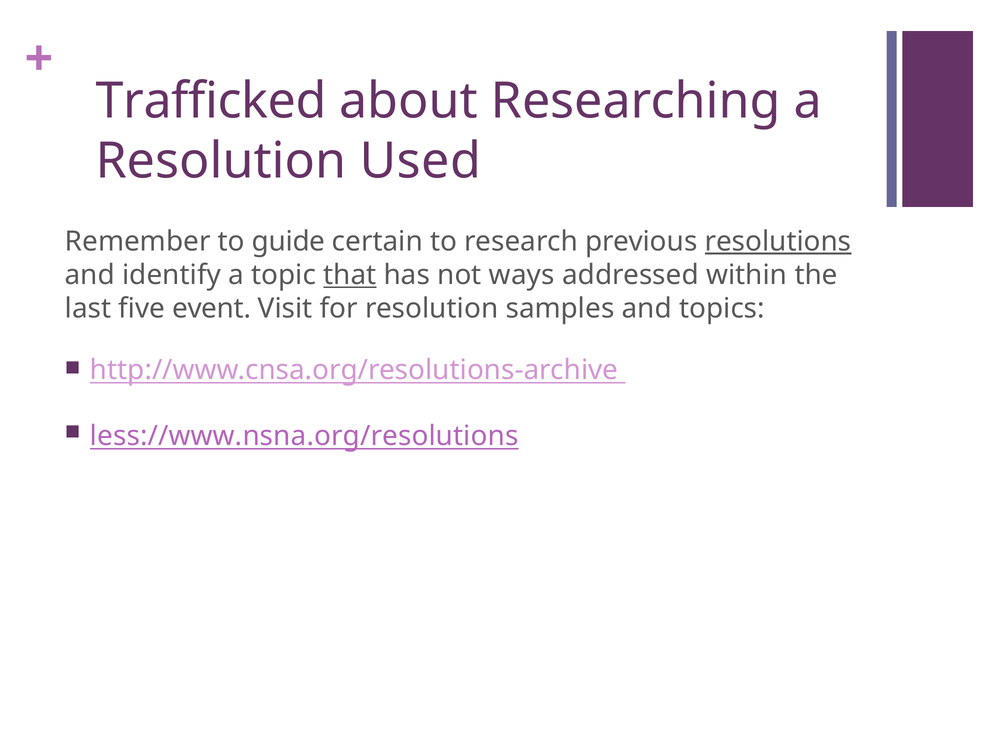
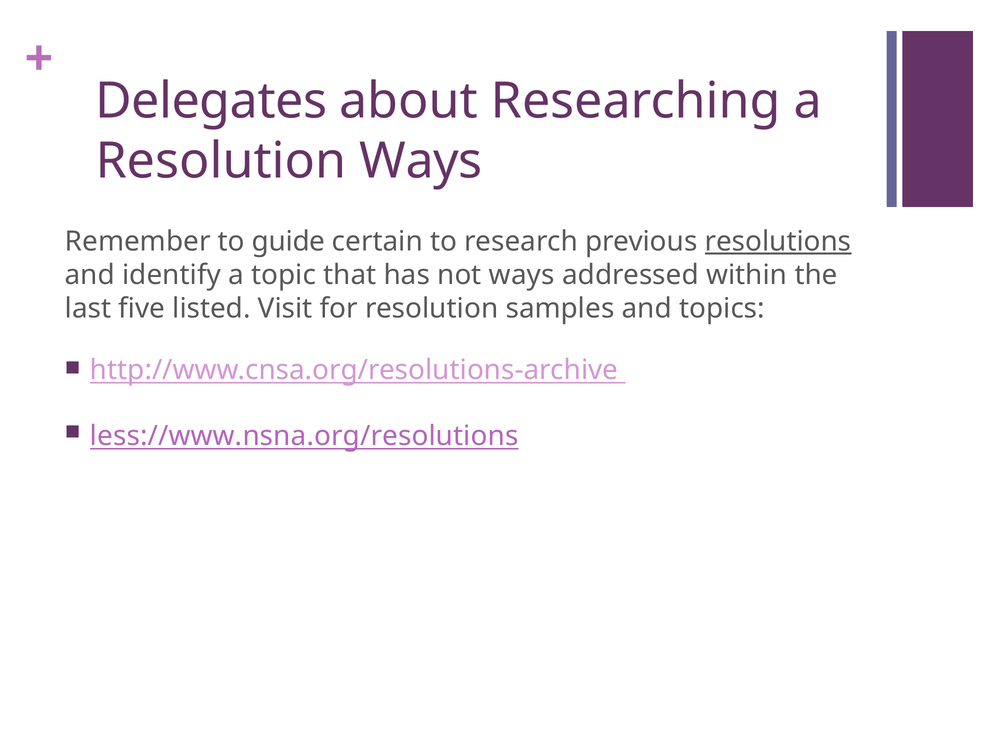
Trafficked: Trafficked -> Delegates (211, 101)
Resolution Used: Used -> Ways (421, 161)
that underline: present -> none (350, 275)
event: event -> listed (211, 309)
